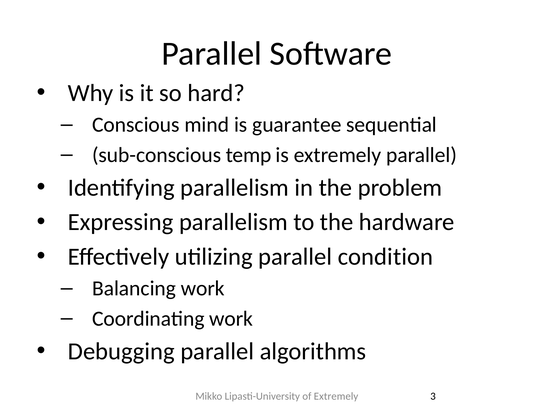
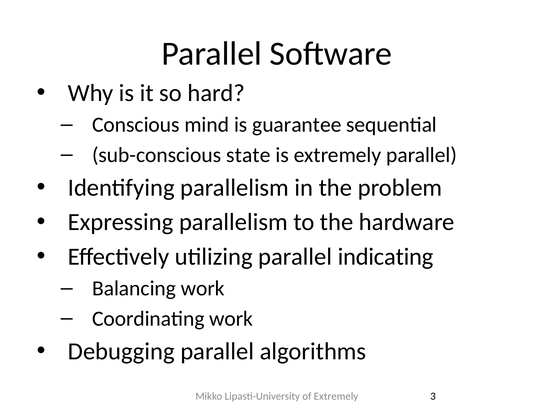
temp: temp -> state (248, 155)
condition: condition -> indicating (386, 257)
